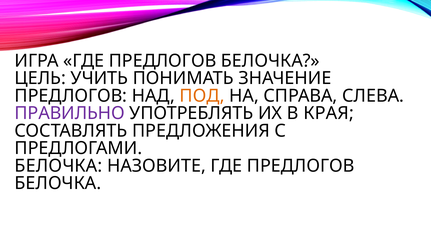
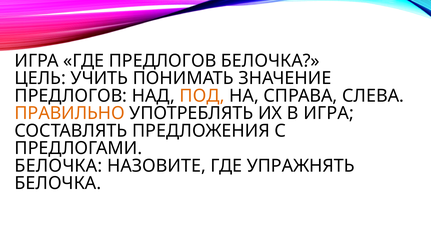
ПРАВИЛЬНО colour: purple -> orange (70, 113)
В КРАЯ: КРАЯ -> ИГРА (329, 113)
НАЗОВИТЕ ГДЕ ПРЕДЛОГОВ: ПРЕДЛОГОВ -> УПРАЖНЯТЬ (301, 165)
